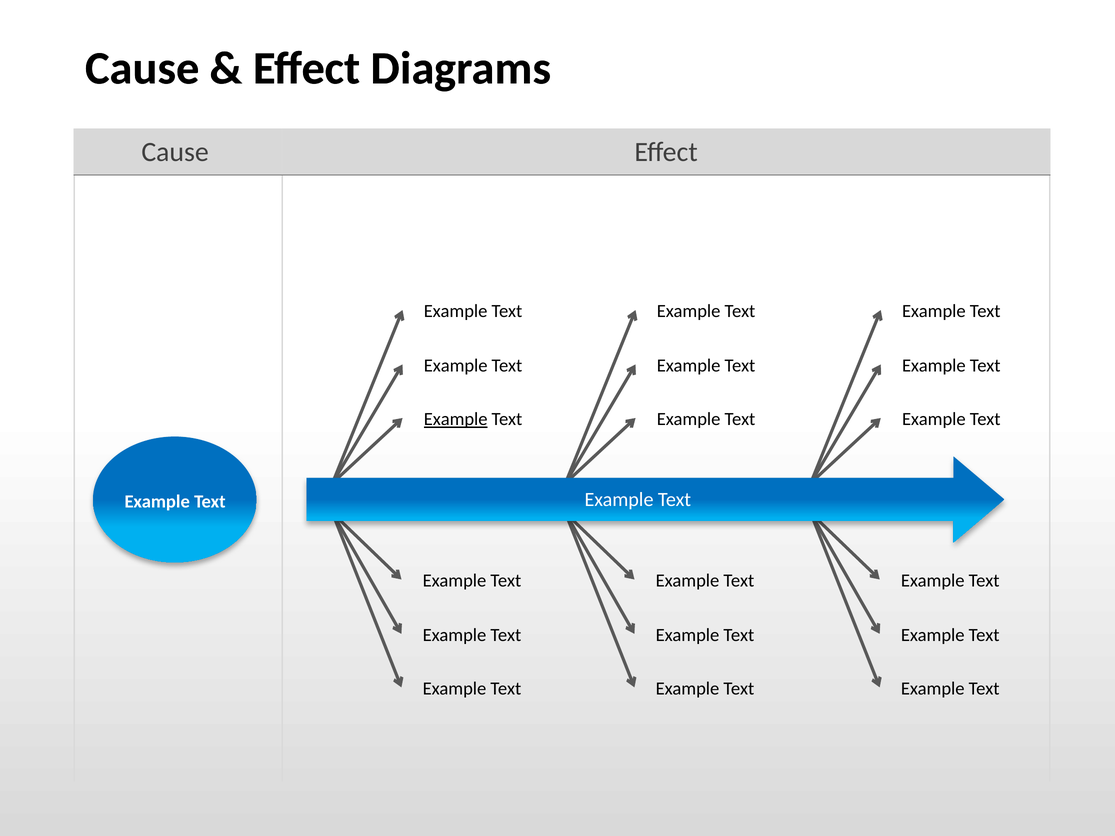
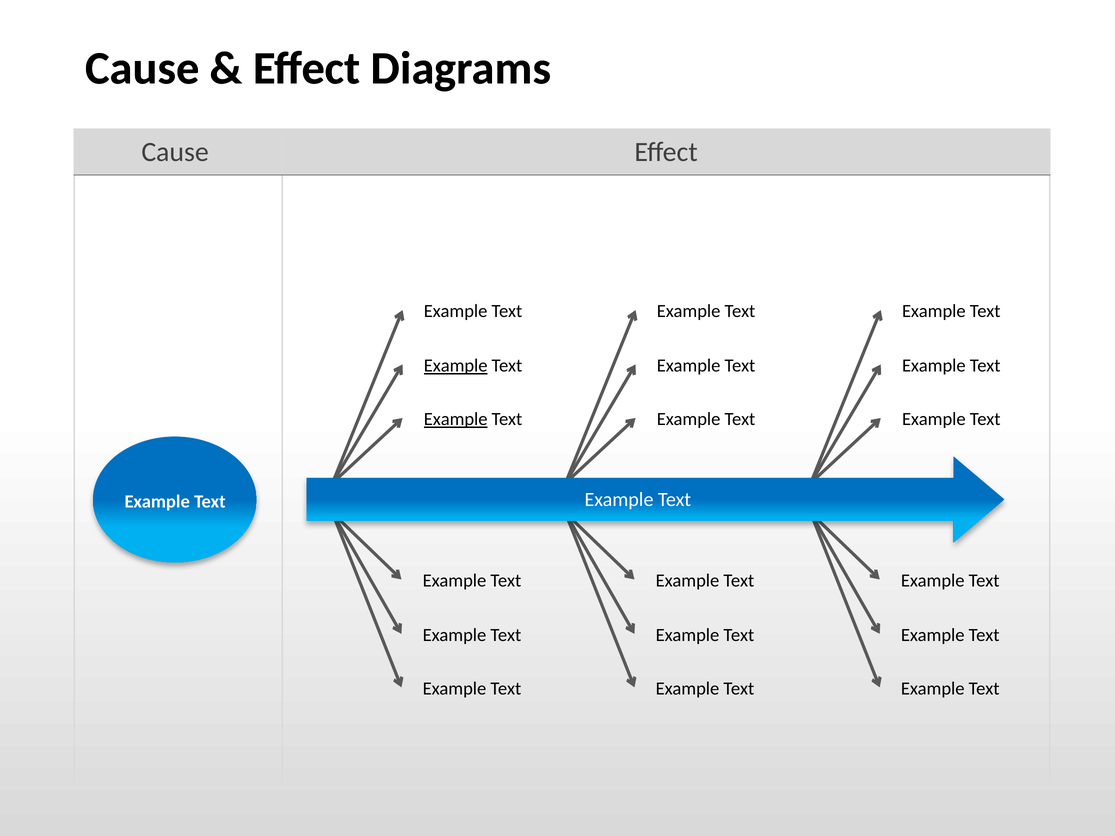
Example underline: none -> present (456, 366)
